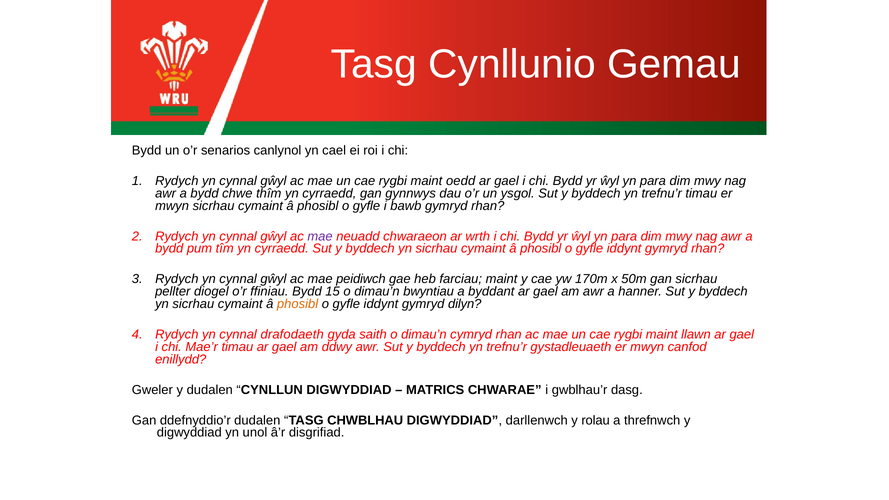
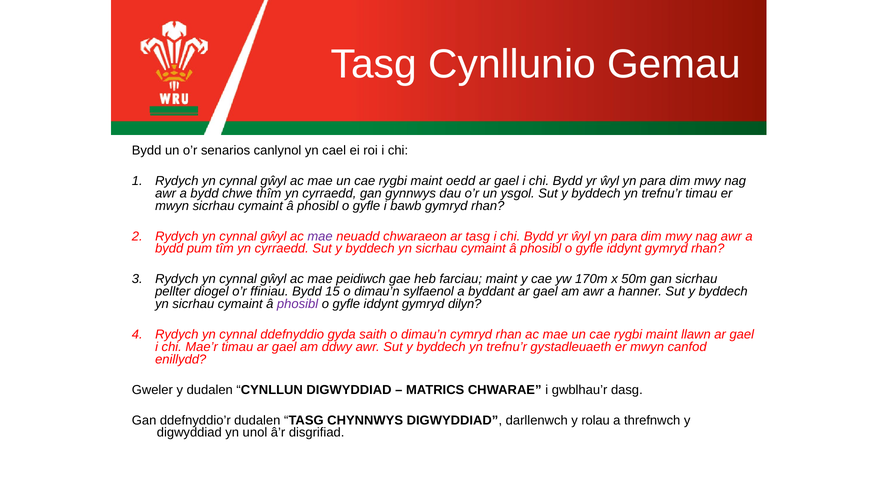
ar wrth: wrth -> tasg (478, 236)
bwyntiau: bwyntiau -> sylfaenol (429, 292)
phosibl colour: orange -> purple (298, 304)
drafodaeth: drafodaeth -> ddefnyddio (292, 334)
CHWBLHAU: CHWBLHAU -> CHYNNWYS (365, 420)
